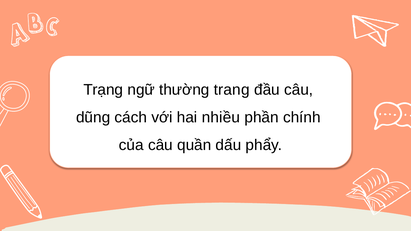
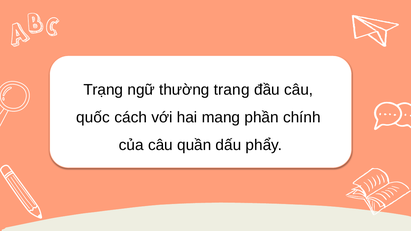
dũng: dũng -> quốc (93, 118)
nhiều: nhiều -> mang (221, 118)
